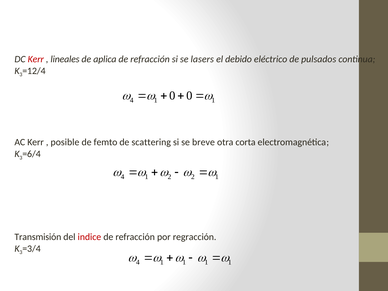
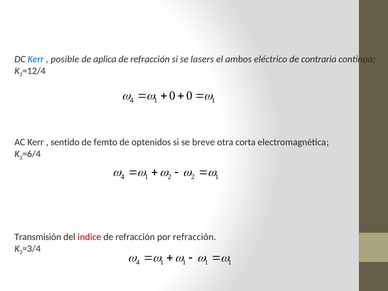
Kerr colour: red -> blue (36, 59)
lineales: lineales -> posible (65, 59)
debido: debido -> ambos (238, 59)
pulsados: pulsados -> contraria (319, 59)
posible: posible -> sentido (65, 142)
scattering: scattering -> optenidos (151, 142)
por regracción: regracción -> refracción (195, 237)
